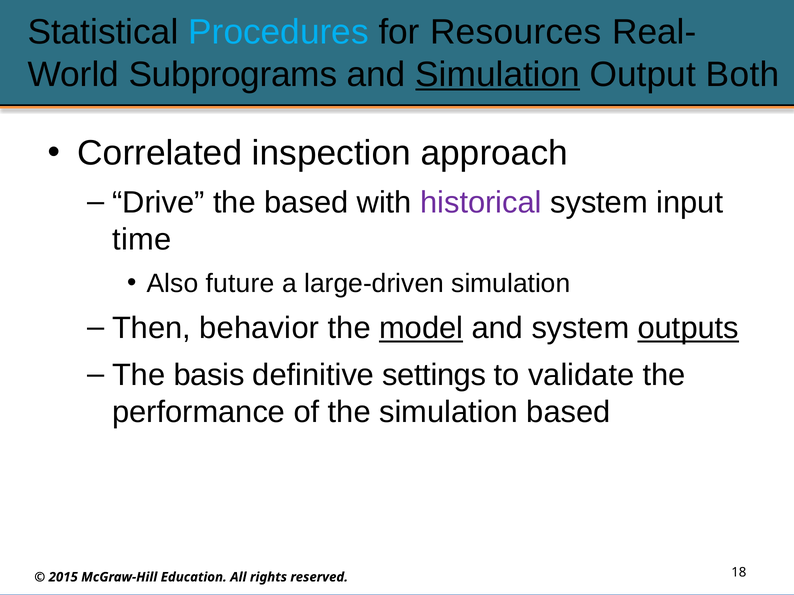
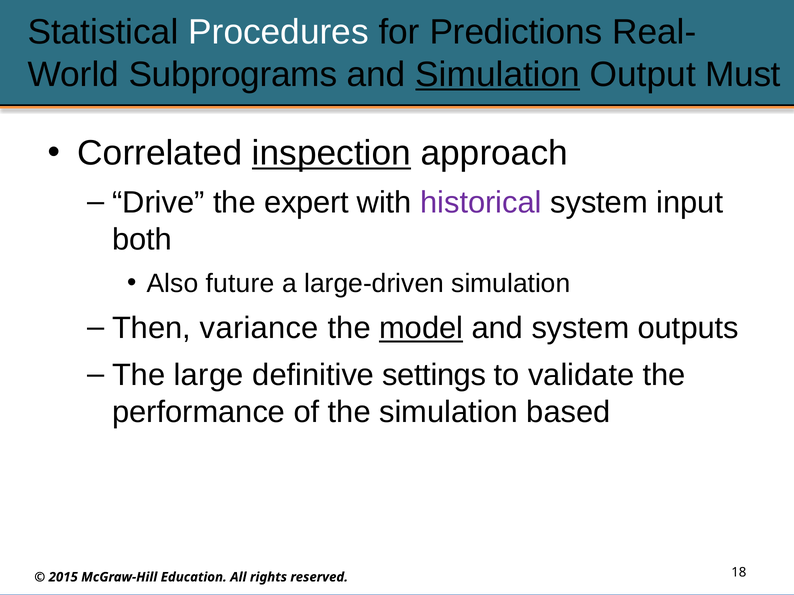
Procedures colour: light blue -> white (279, 32)
Resources: Resources -> Predictions (516, 32)
Both: Both -> Must (743, 75)
inspection underline: none -> present (331, 153)
the based: based -> expert (306, 203)
time: time -> both (142, 240)
behavior: behavior -> variance (259, 328)
outputs underline: present -> none (688, 328)
basis: basis -> large (209, 375)
